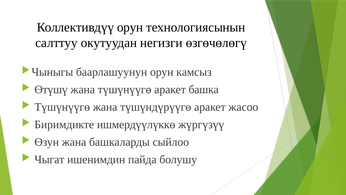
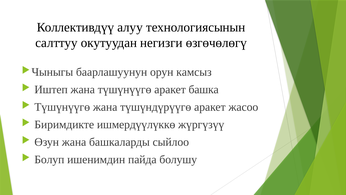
Коллективдүү орун: орун -> алуу (130, 27)
Өтүшү: Өтүшү -> Иштеп (51, 89)
Чыгат: Чыгат -> Болуп (49, 159)
